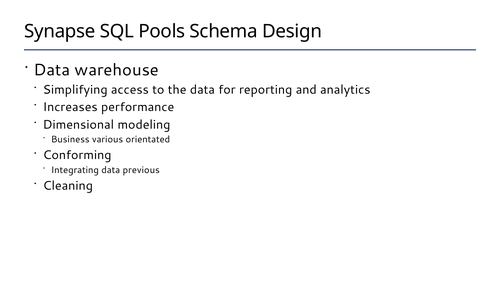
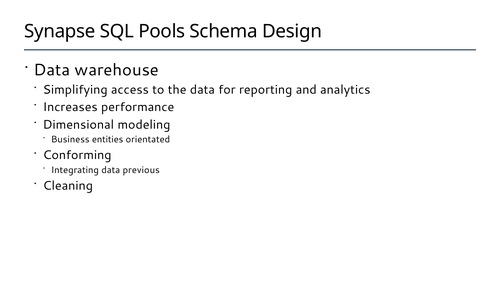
various: various -> entities (108, 139)
